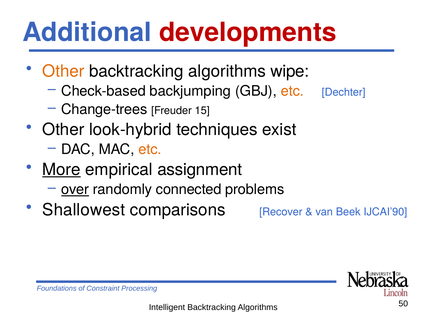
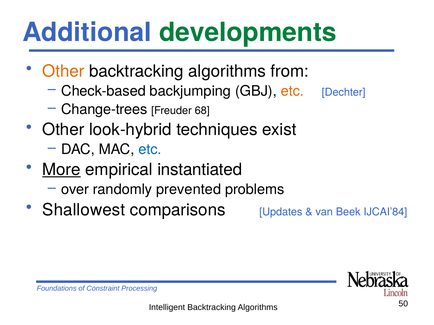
developments colour: red -> green (248, 33)
wipe: wipe -> from (290, 71)
15: 15 -> 68 (202, 111)
etc colour: orange -> blue (150, 150)
assignment: assignment -> instantiated (200, 170)
over underline: present -> none (75, 190)
connected: connected -> prevented (189, 190)
Recover: Recover -> Updates (281, 212)
IJCAI’90: IJCAI’90 -> IJCAI’84 (385, 212)
